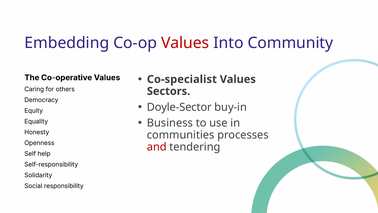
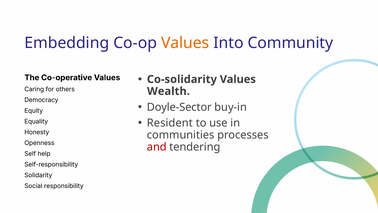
Values colour: red -> orange (185, 43)
Co-specialist: Co-specialist -> Co-solidarity (182, 79)
Sectors: Sectors -> Wealth (168, 91)
Business: Business -> Resident (170, 123)
